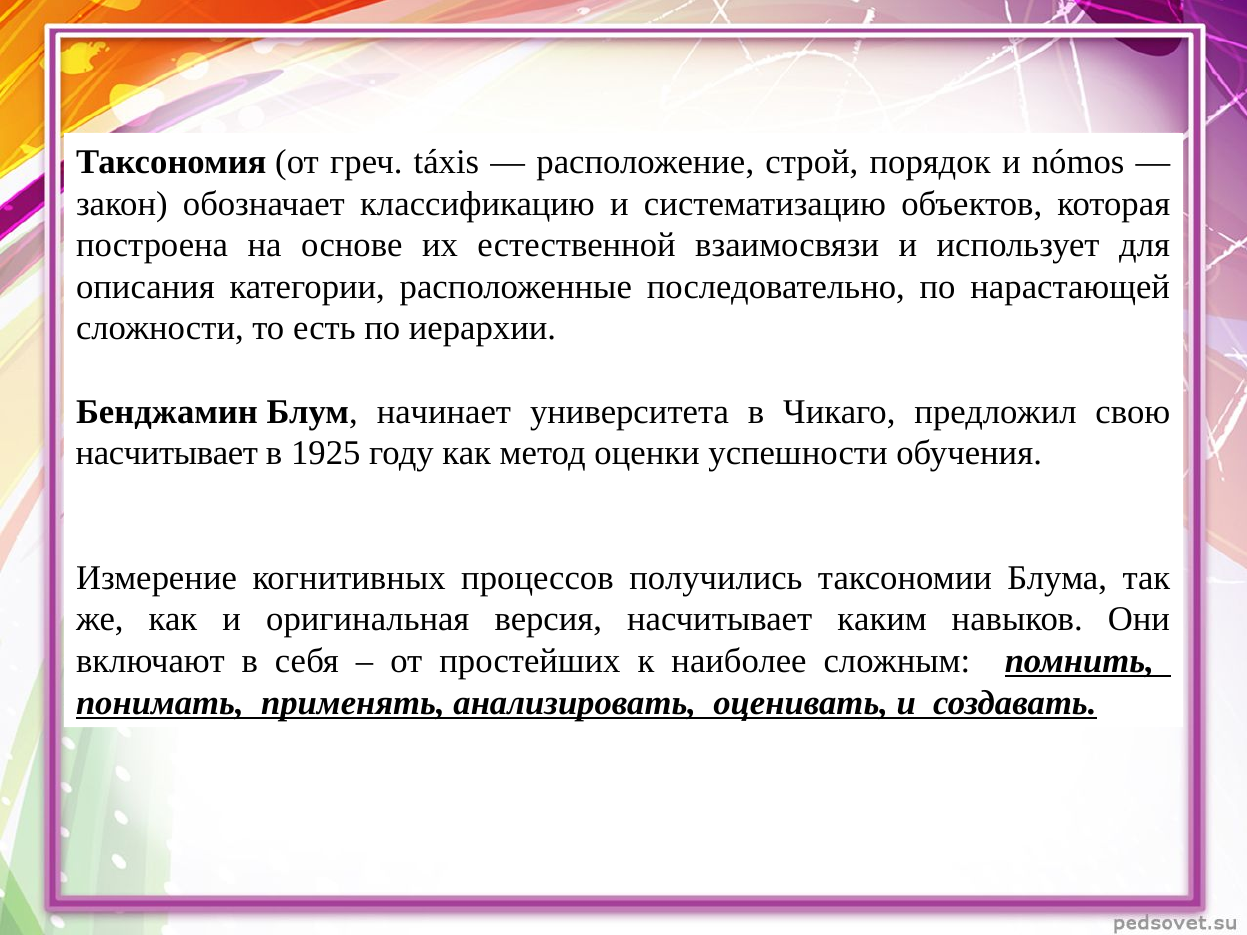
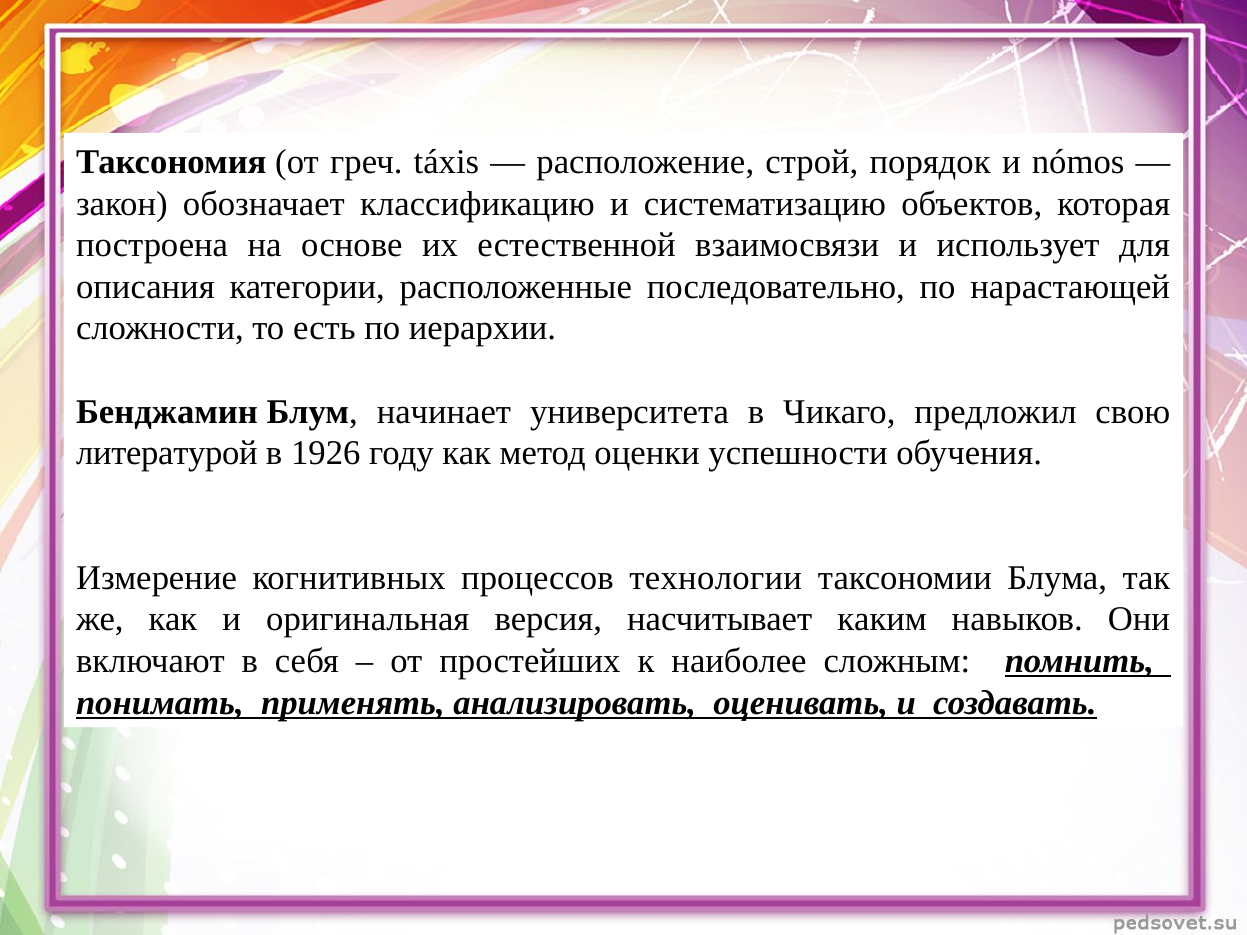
насчитывает: насчитывает -> литературой (167, 453)
1925: 1925 -> 1926 (326, 453)
получились: получились -> технологии (716, 578)
